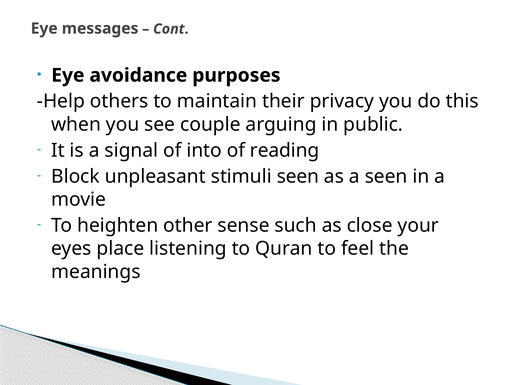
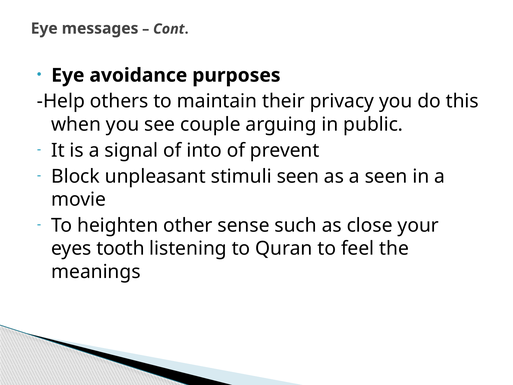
reading: reading -> prevent (285, 150)
place: place -> tooth (120, 248)
